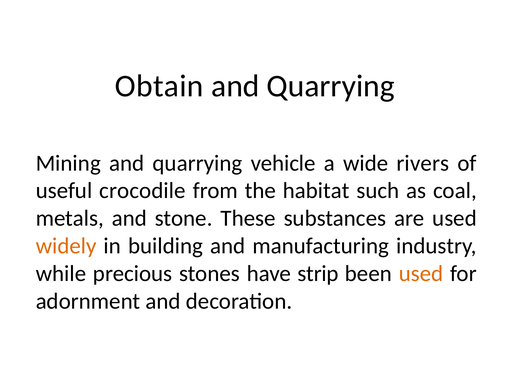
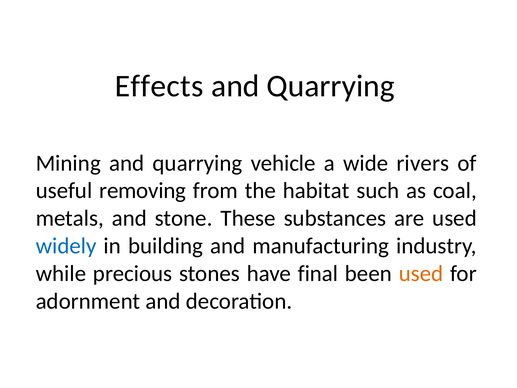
Obtain: Obtain -> Effects (159, 86)
crocodile: crocodile -> removing (143, 191)
widely colour: orange -> blue (66, 246)
strip: strip -> final (318, 273)
